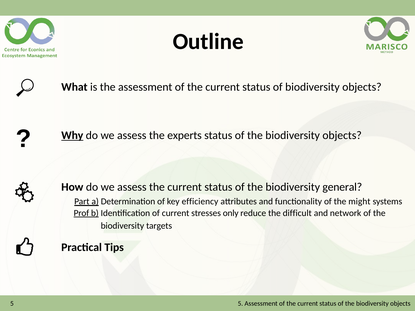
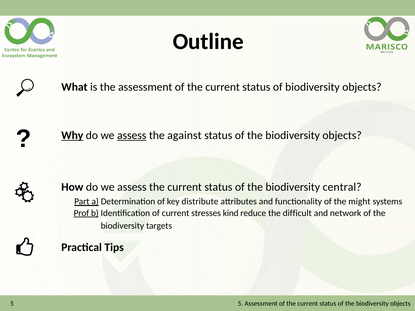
assess underline: none -> present (132, 135)
experts: experts -> against (184, 135)
general: general -> central (342, 187)
efficiency: efficiency -> distribute (200, 202)
only: only -> kind (231, 213)
